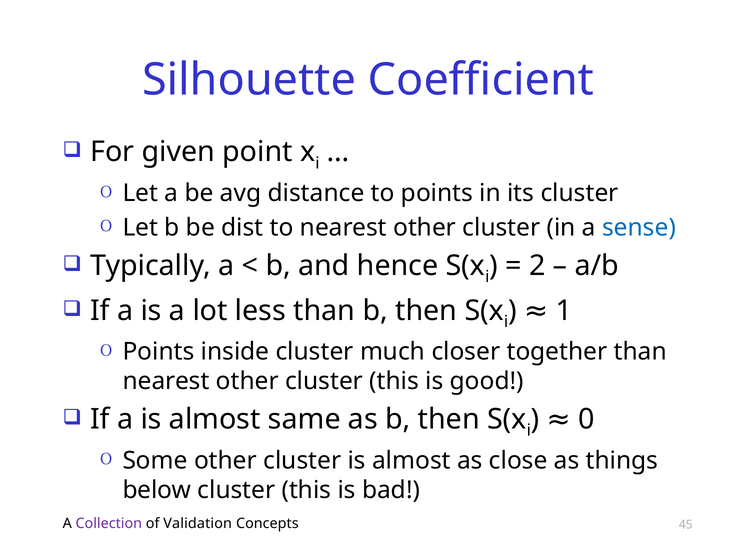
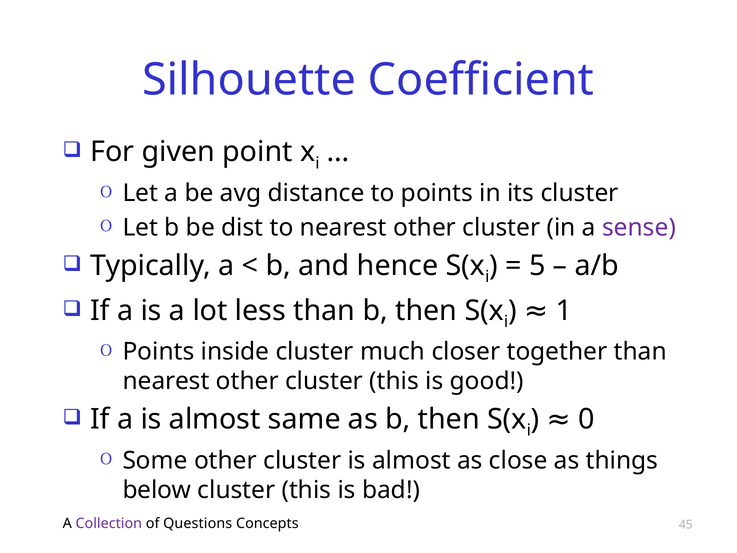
sense colour: blue -> purple (639, 228)
2: 2 -> 5 (537, 266)
Validation: Validation -> Questions (198, 523)
